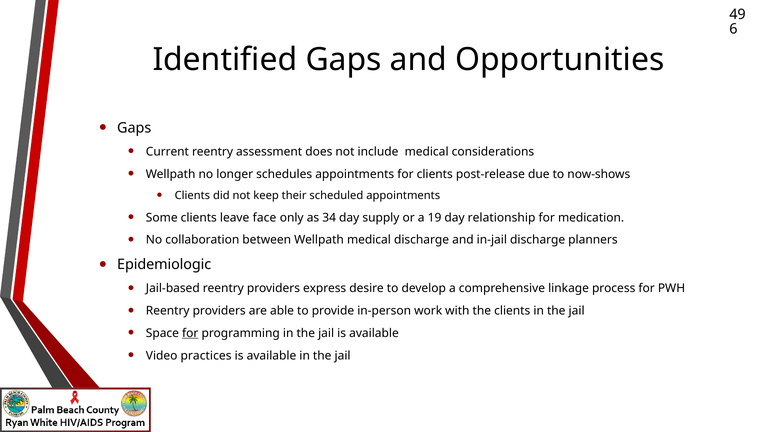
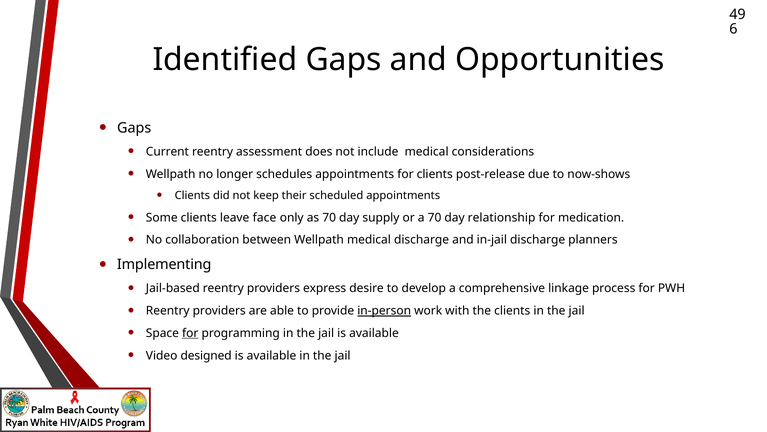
as 34: 34 -> 70 (329, 217)
a 19: 19 -> 70 (435, 217)
Epidemiologic: Epidemiologic -> Implementing (164, 264)
in-person underline: none -> present (384, 310)
practices: practices -> designed (206, 355)
